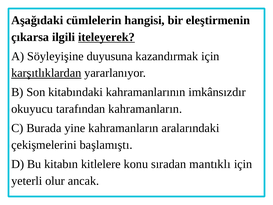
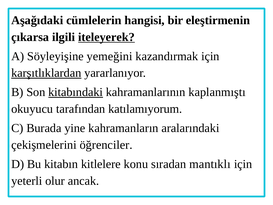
duyusuna: duyusuna -> yemeğini (110, 56)
kitabındaki underline: none -> present (76, 92)
imkânsızdır: imkânsızdır -> kaplanmıştı (217, 92)
tarafından kahramanların: kahramanların -> katılamıyorum (145, 109)
başlamıştı: başlamıştı -> öğrenciler (106, 145)
